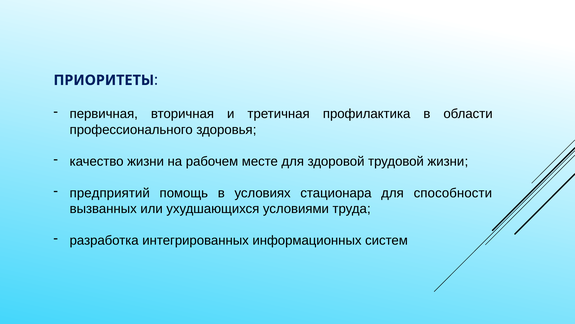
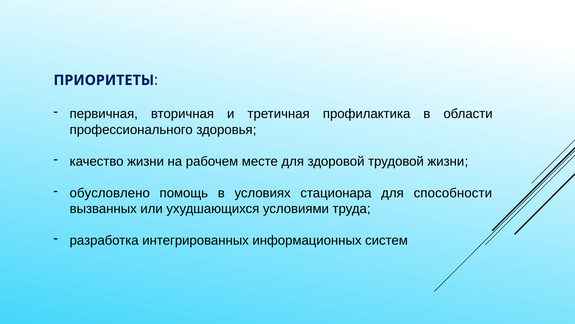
предприятий: предприятий -> обусловлено (110, 193)
